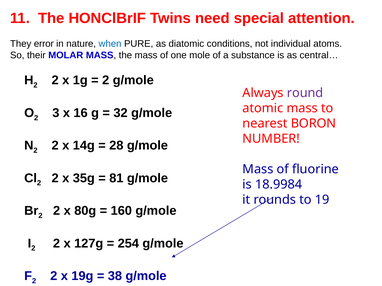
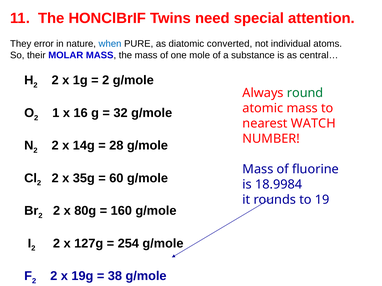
conditions: conditions -> converted (230, 44)
round colour: purple -> green (305, 93)
3: 3 -> 1 (56, 113)
BORON: BORON -> WATCH (313, 124)
81: 81 -> 60 (116, 178)
